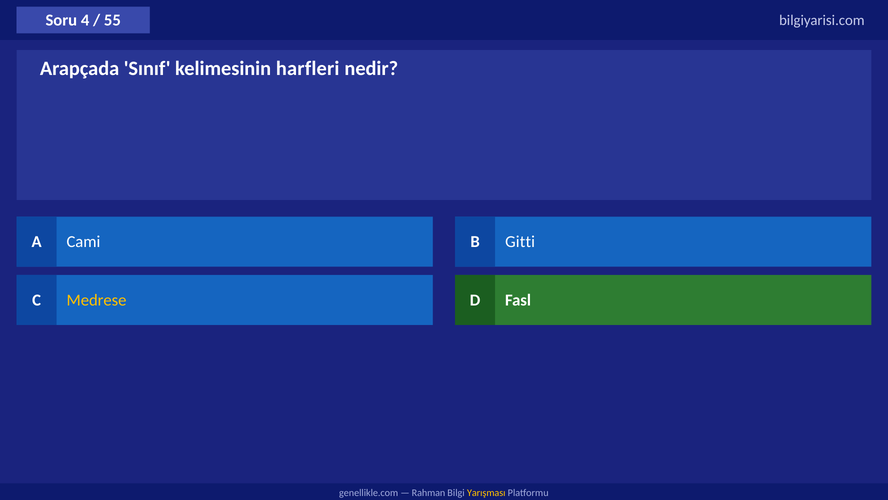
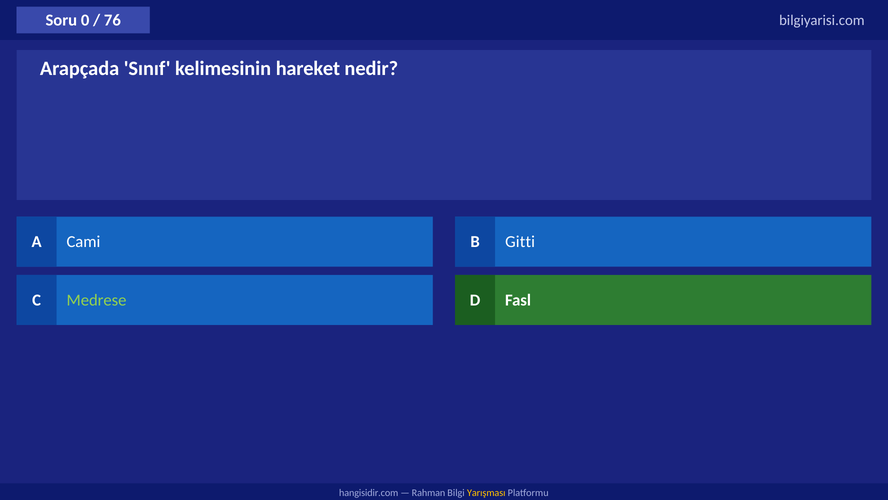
4: 4 -> 0 (85, 20)
55: 55 -> 76 (112, 20)
harfleri: harfleri -> hareket (308, 68)
Medrese colour: yellow -> light green (97, 300)
genellikle.com: genellikle.com -> hangisidir.com (369, 493)
